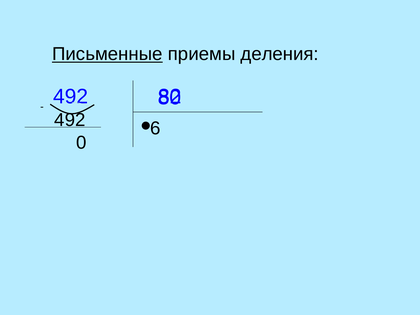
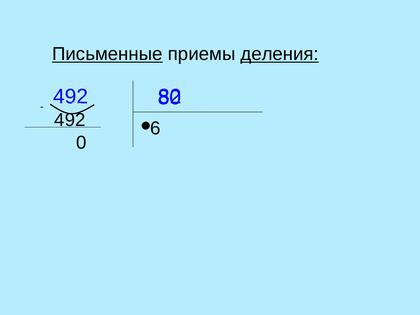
деления underline: none -> present (280, 54)
